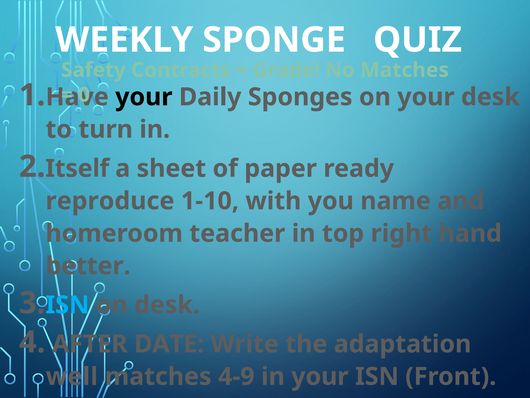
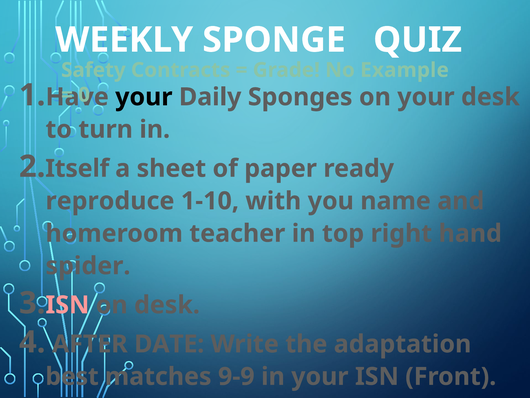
No Matches: Matches -> Example (405, 70)
better: better -> spider (88, 266)
ISN colour: light blue -> pink (67, 305)
well: well -> best (72, 376)
4-9: 4-9 -> 9-9 (236, 376)
